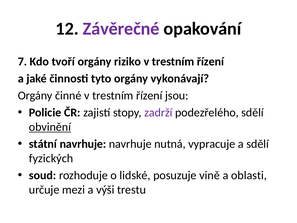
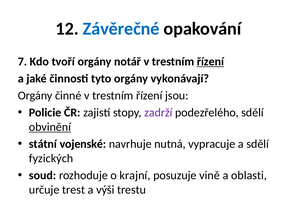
Závěrečné colour: purple -> blue (121, 29)
riziko: riziko -> notář (128, 61)
řízení underline: none -> present (210, 61)
státní navrhuje: navrhuje -> vojenské (83, 144)
lidské: lidské -> krajní (135, 175)
mezi: mezi -> trest (74, 190)
